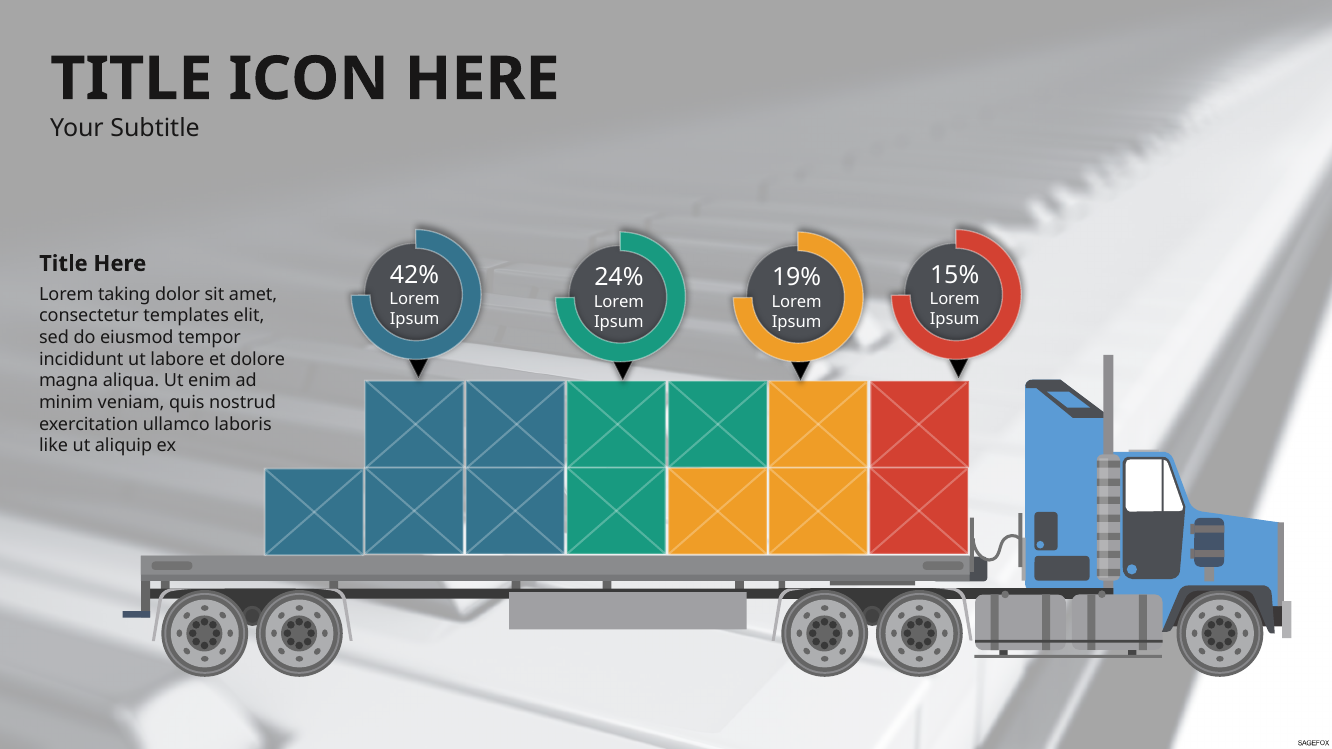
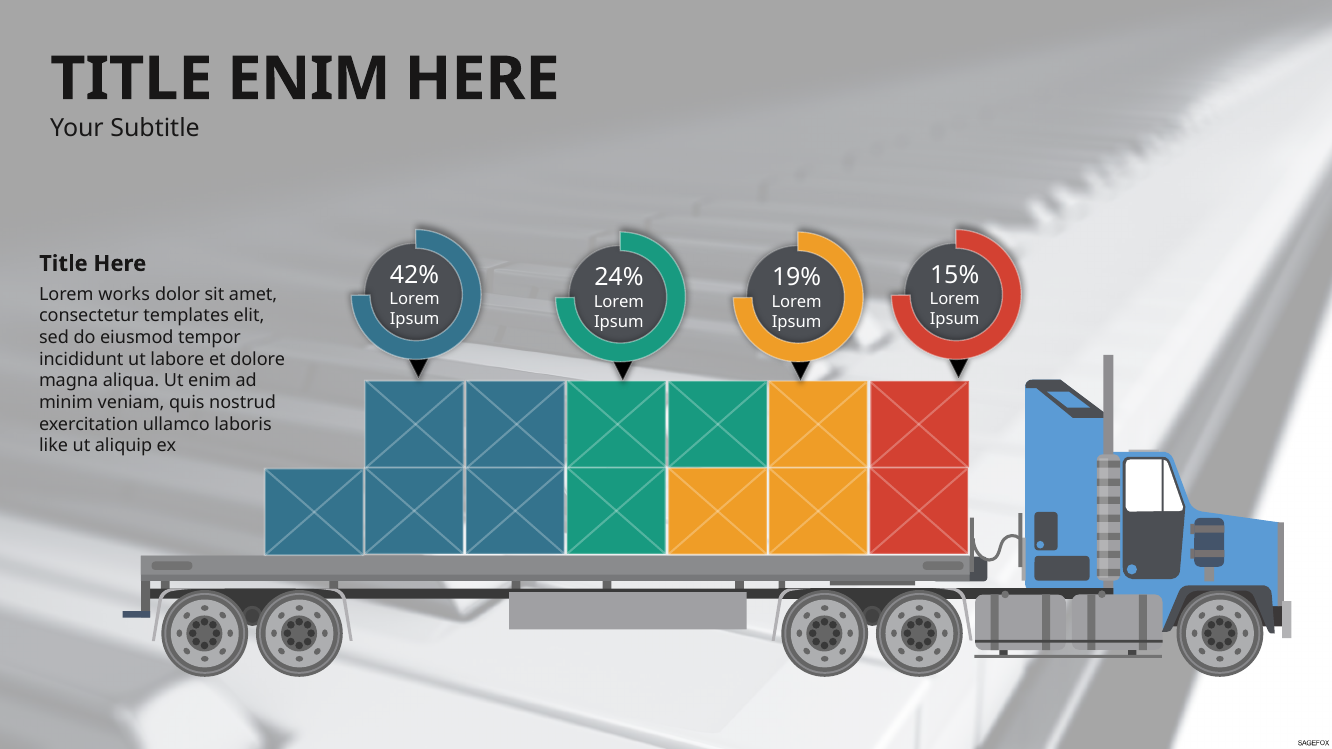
ICON: ICON -> ENIM (309, 79)
taking: taking -> works (124, 294)
